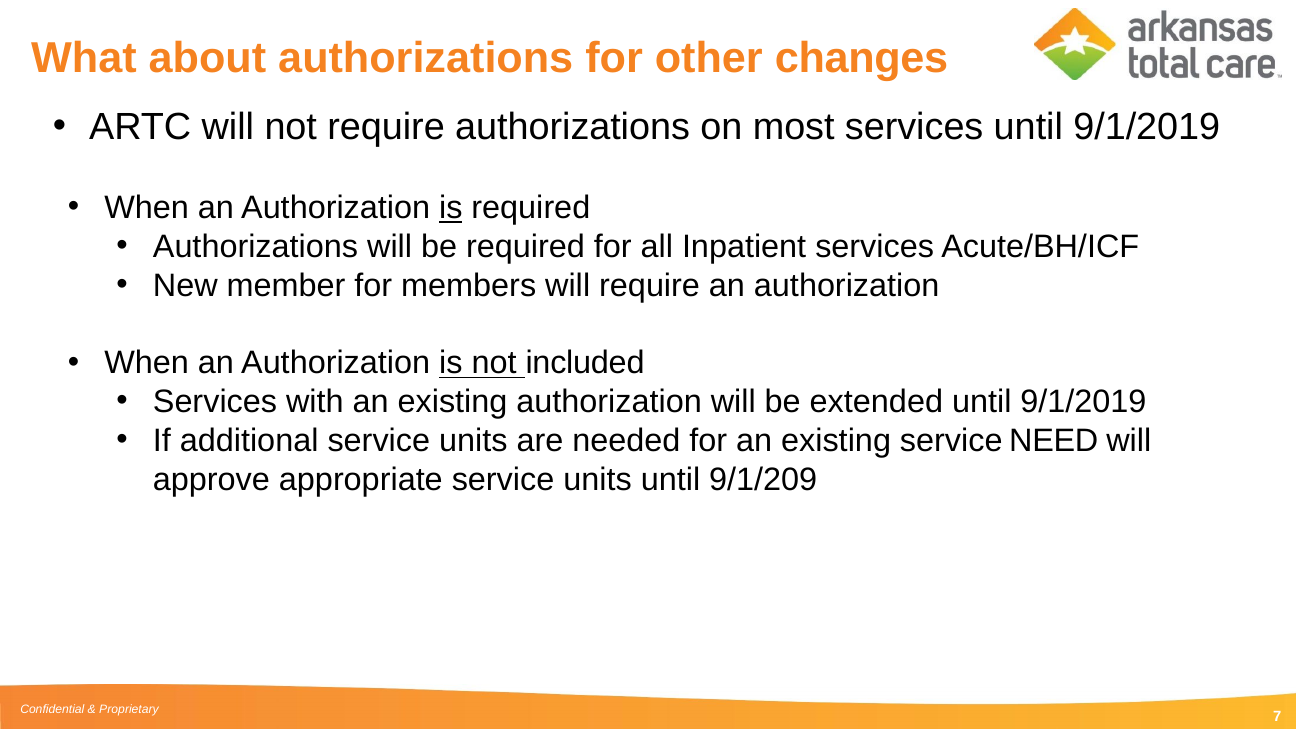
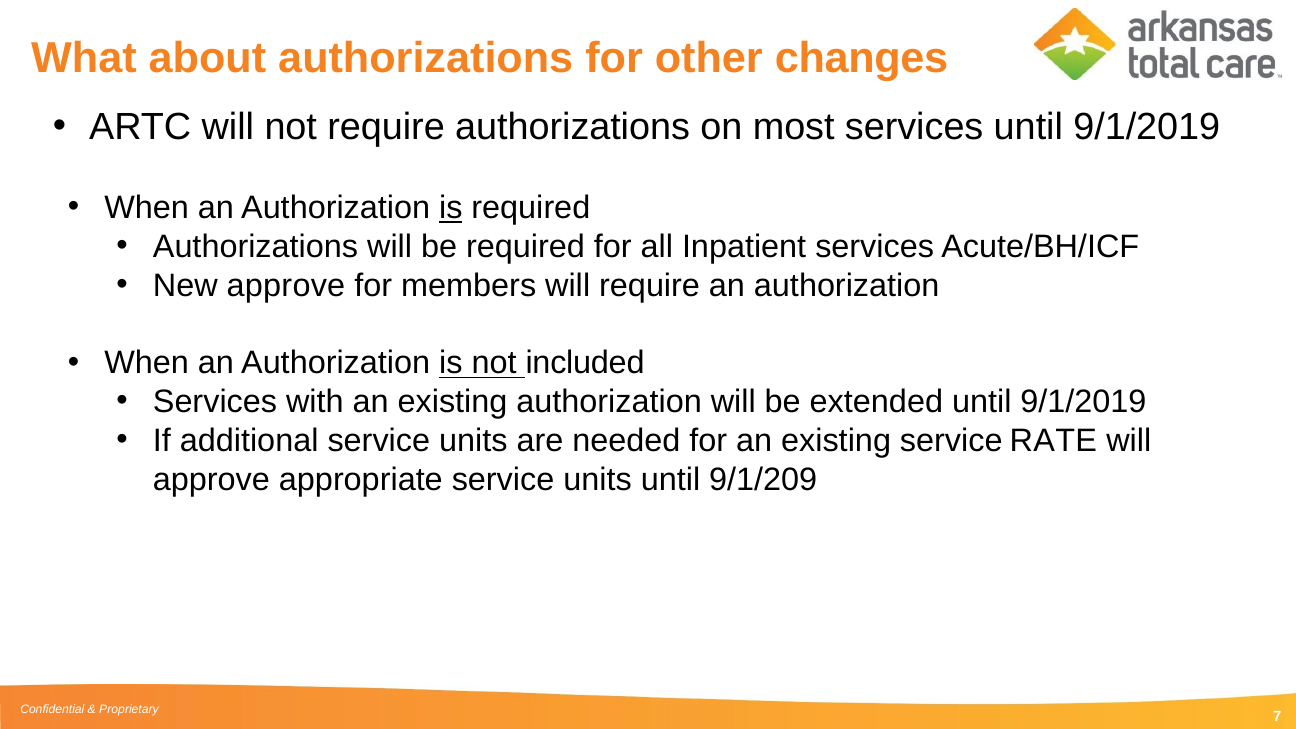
New member: member -> approve (286, 285)
NEED: NEED -> RATE (1053, 441)
